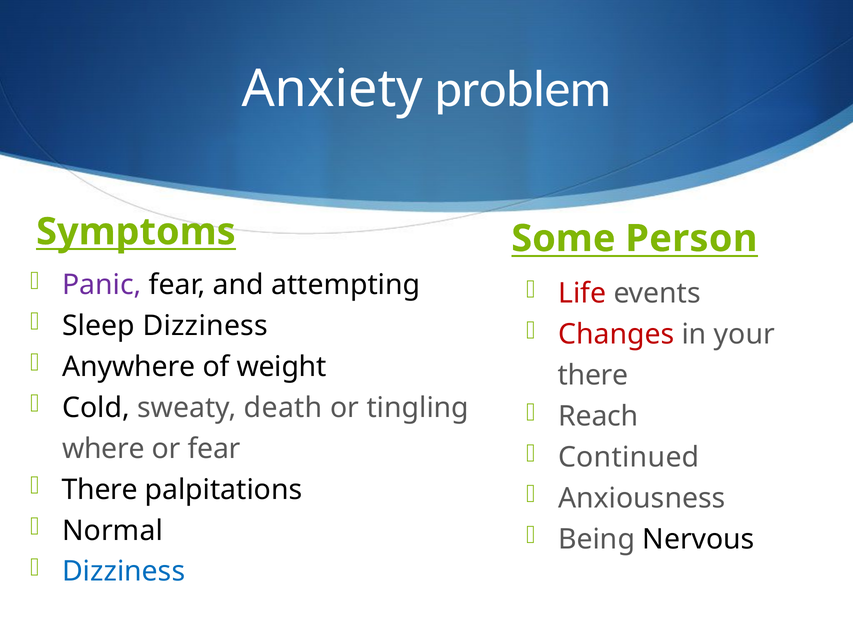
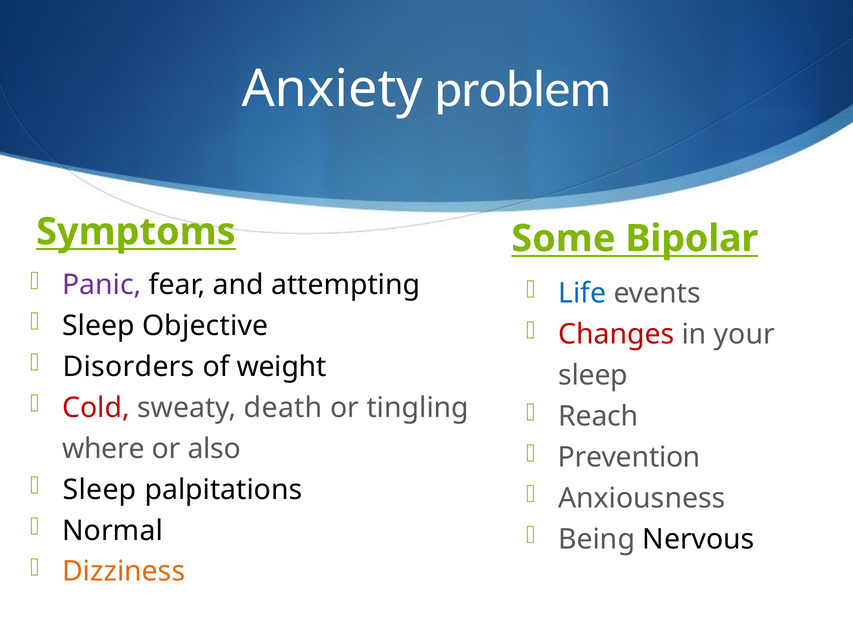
Person: Person -> Bipolar (692, 238)
Life colour: red -> blue (582, 293)
Sleep Dizziness: Dizziness -> Objective (205, 326)
Anywhere: Anywhere -> Disorders (129, 367)
there: there -> sleep (593, 375)
Cold colour: black -> red (96, 408)
or fear: fear -> also (214, 449)
Continued: Continued -> Prevention (629, 457)
There: There -> Sleep (100, 489)
Dizziness colour: blue -> orange (124, 571)
